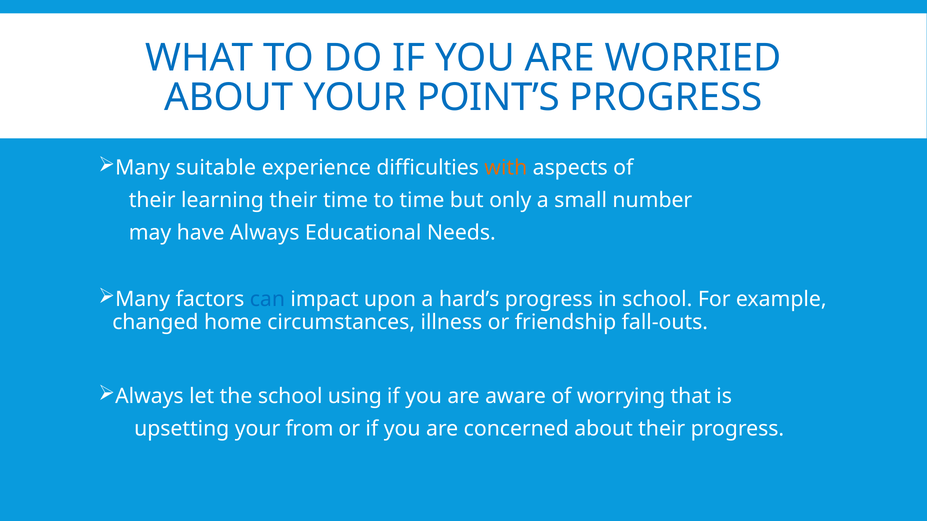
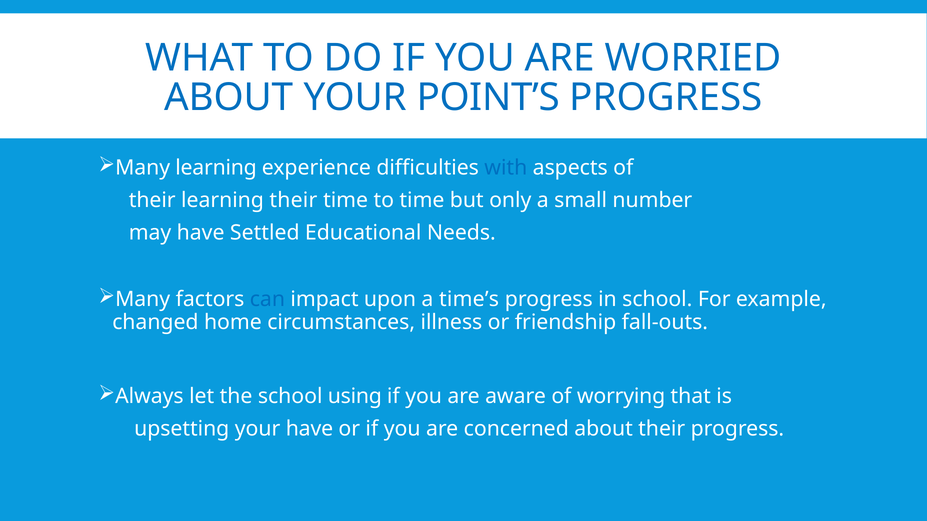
Many suitable: suitable -> learning (216, 168)
with colour: orange -> blue (506, 168)
have Always: Always -> Settled (265, 233)
hard’s: hard’s -> time’s (469, 299)
your from: from -> have (309, 429)
